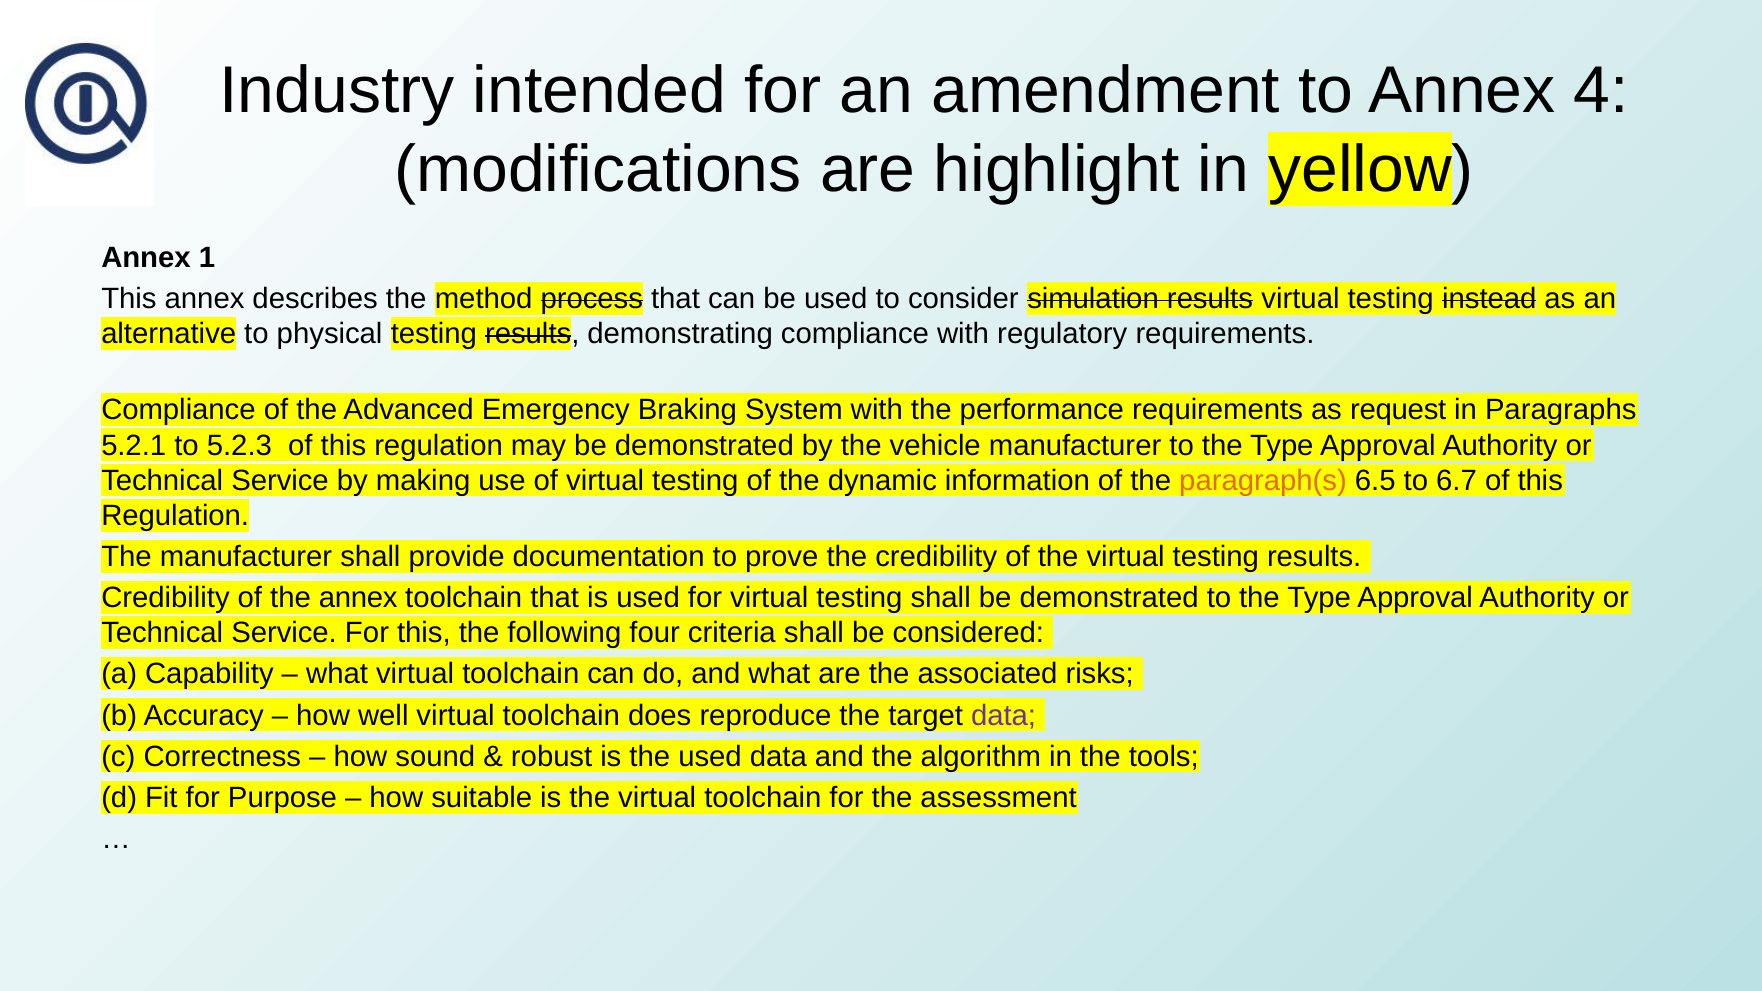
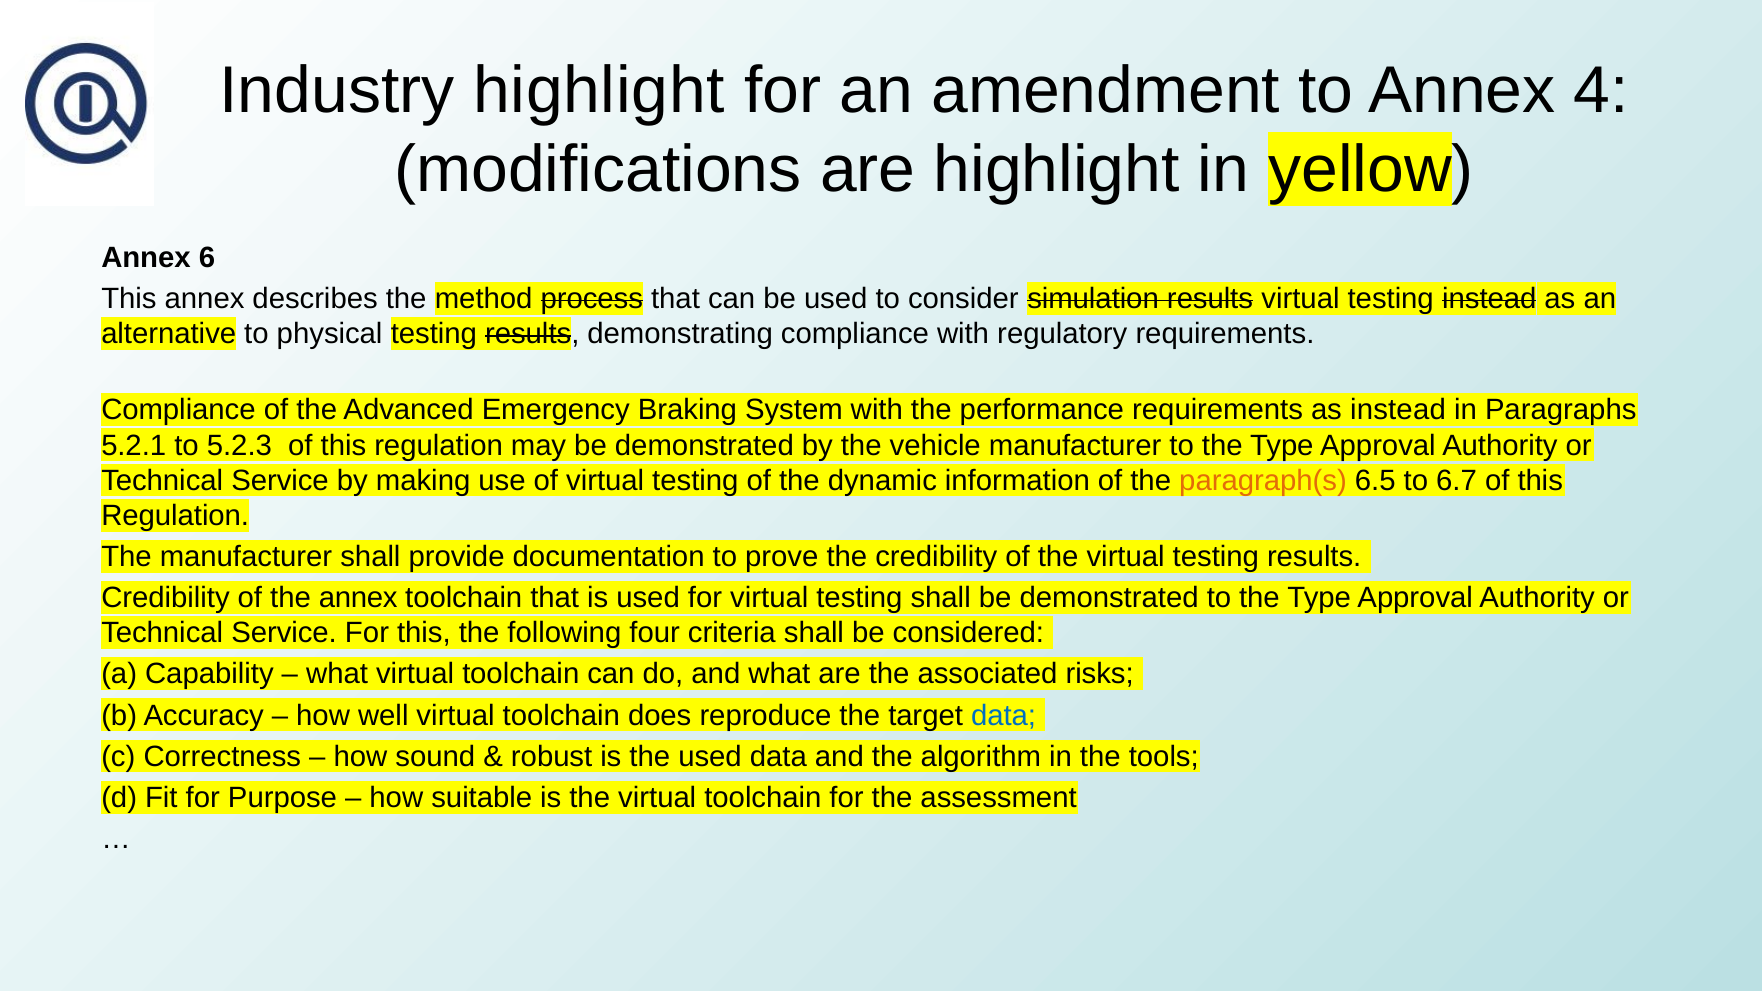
Industry intended: intended -> highlight (599, 90)
1: 1 -> 6 (207, 258)
as request: request -> instead (1398, 410)
data colour: purple -> blue (1004, 715)
